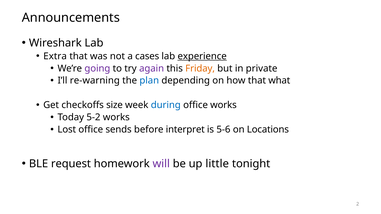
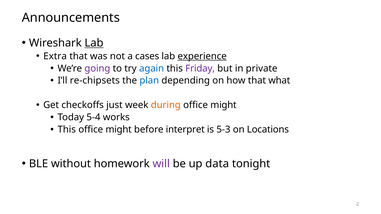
Lab underline: none -> present (94, 43)
again colour: purple -> blue (152, 68)
Friday colour: orange -> purple (200, 68)
re-warning: re-warning -> re-chipsets (95, 81)
size: size -> just (114, 105)
during colour: blue -> orange (166, 105)
works: works -> might (223, 105)
5-2: 5-2 -> 5-4 (93, 118)
Lost: Lost -> This (67, 130)
sends: sends -> might (119, 130)
5-6: 5-6 -> 5-3 (223, 130)
request: request -> without (71, 164)
little: little -> data (217, 164)
